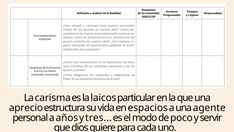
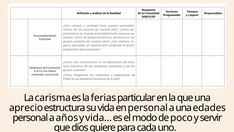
laicos: laicos -> ferias (103, 98)
en espacios: espacios -> personal (148, 108)
agente: agente -> edades (209, 108)
y tres: tres -> vida (99, 117)
